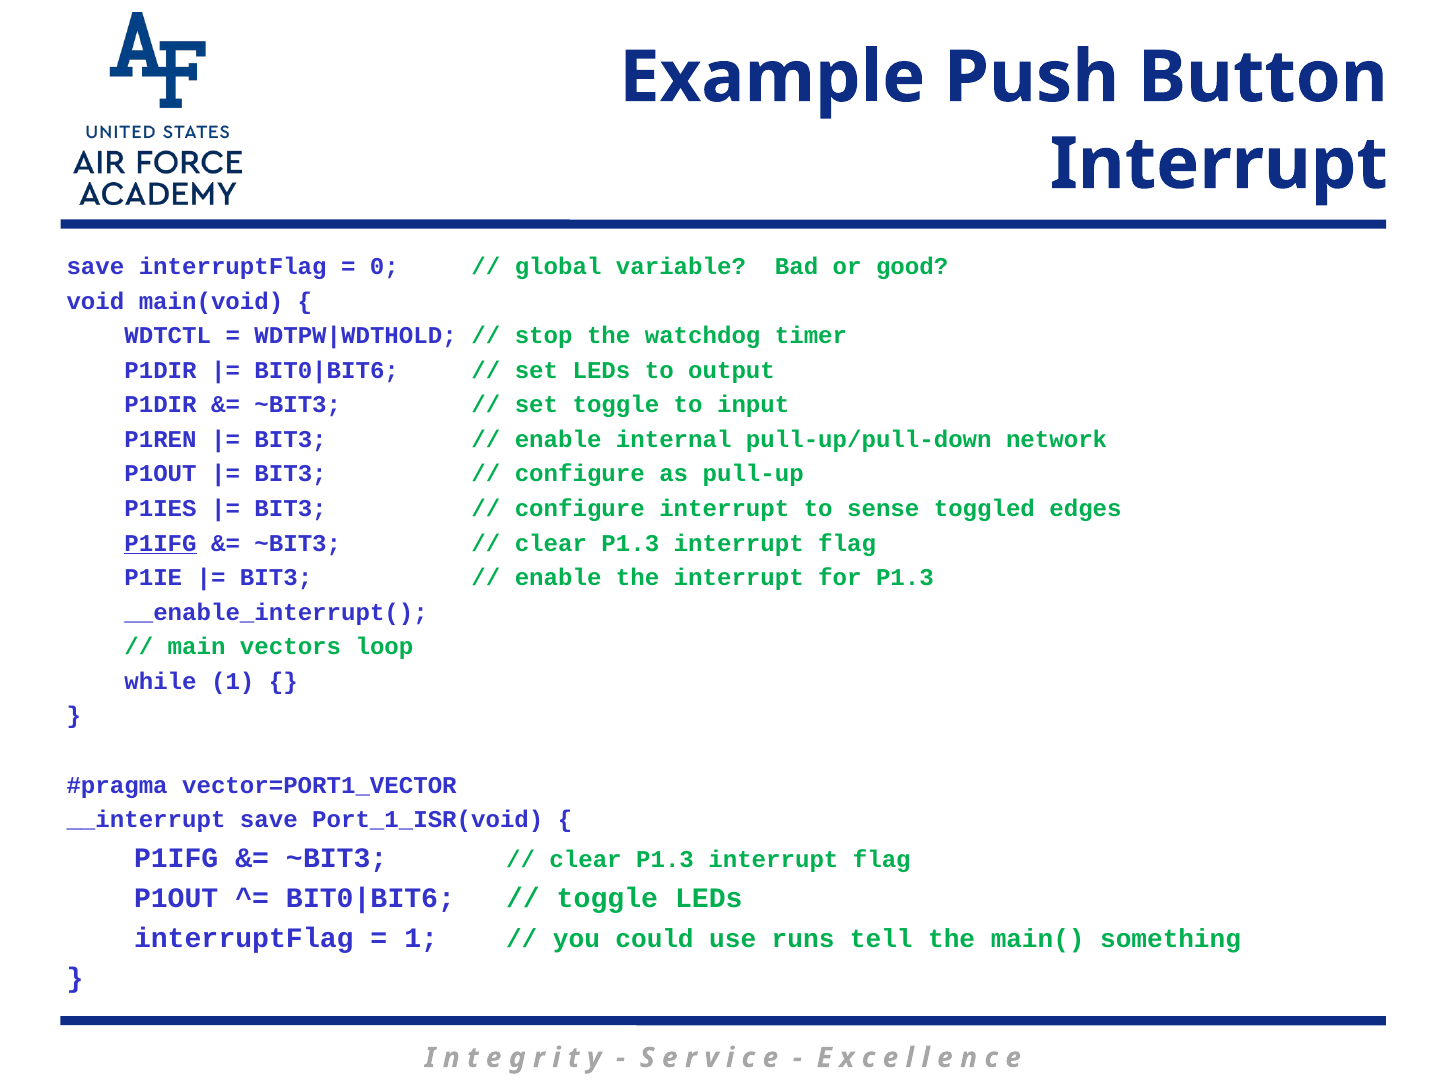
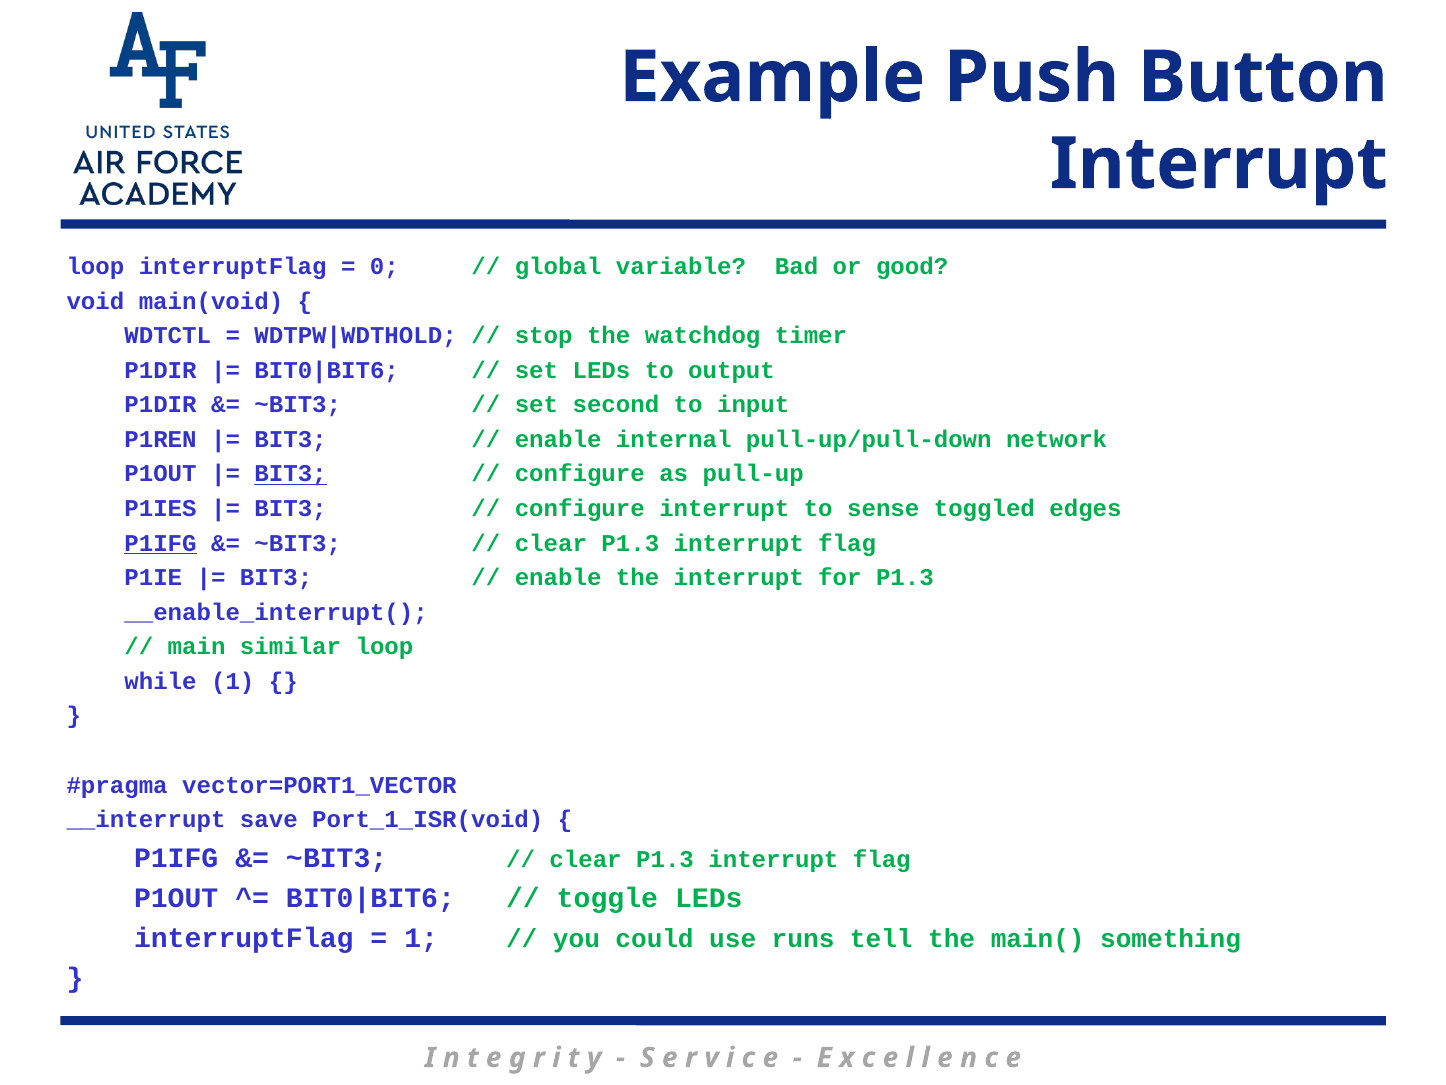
save: save -> loop (95, 266)
set toggle: toggle -> second (616, 405)
BIT3 underline: none -> present (291, 474)
vectors: vectors -> similar (291, 647)
